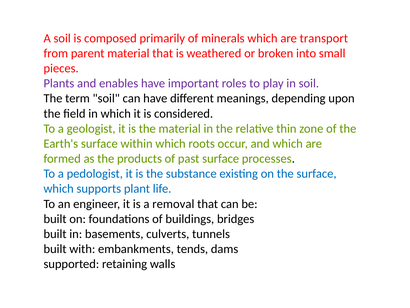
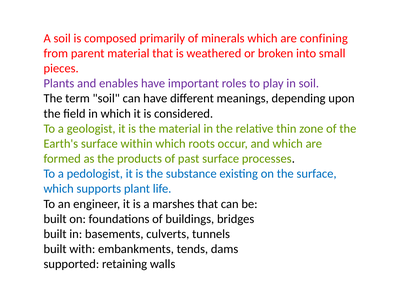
transport: transport -> confining (324, 38)
removal: removal -> marshes (173, 204)
